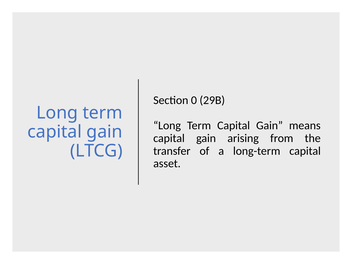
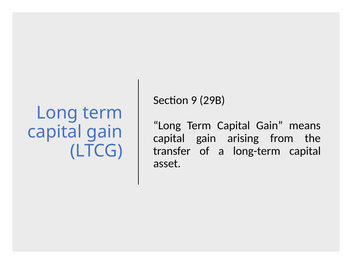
0: 0 -> 9 (194, 100)
